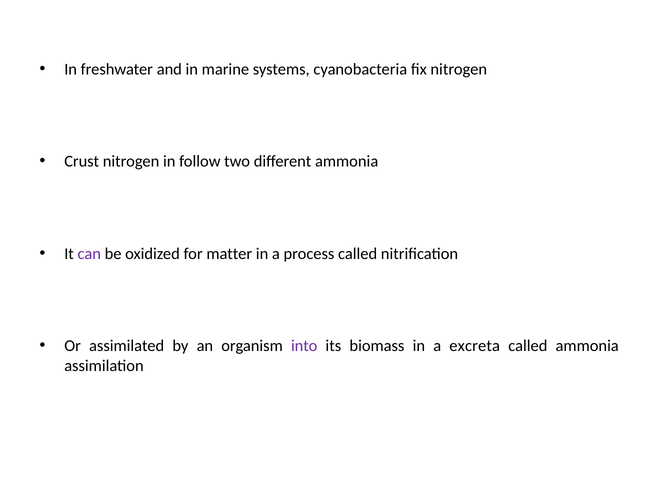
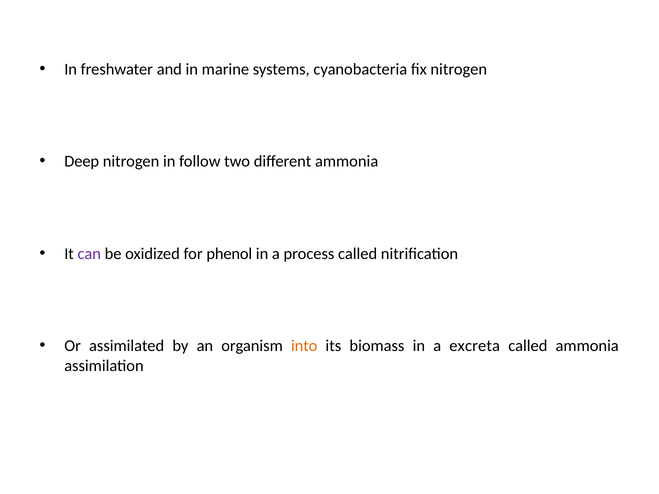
Crust: Crust -> Deep (82, 162)
matter: matter -> phenol (229, 254)
into colour: purple -> orange (304, 346)
